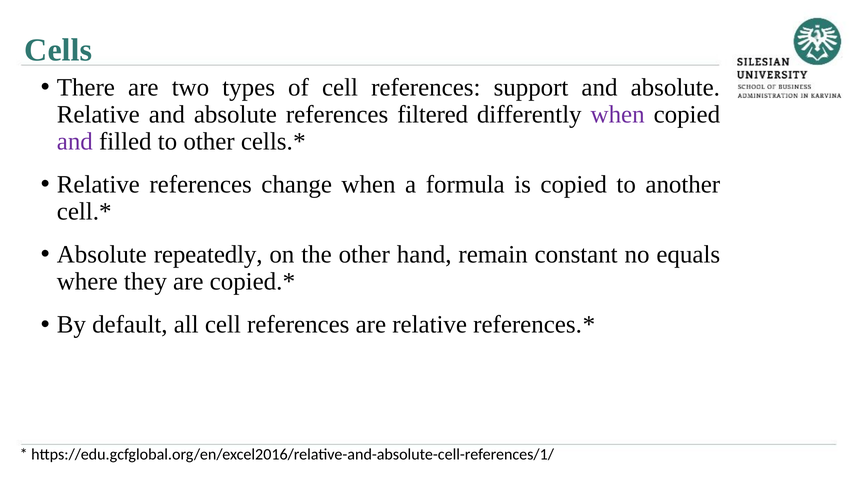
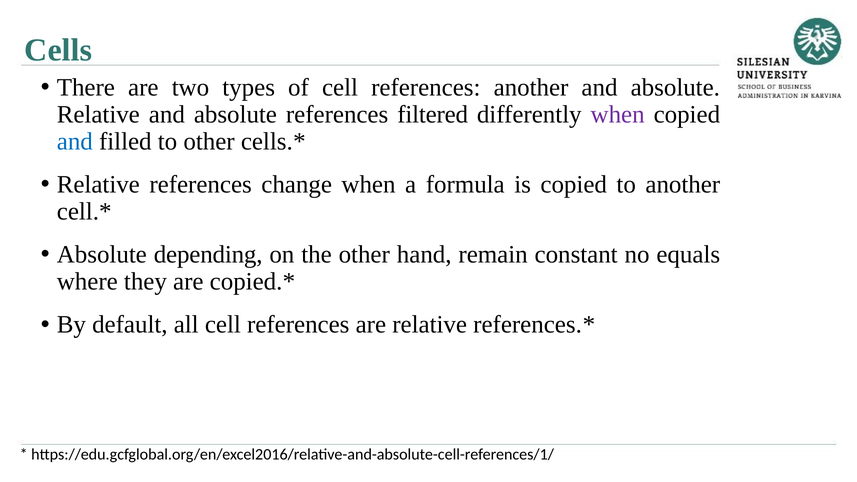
references support: support -> another (531, 88)
and colour: purple -> blue (75, 142)
repeatedly: repeatedly -> depending (208, 255)
